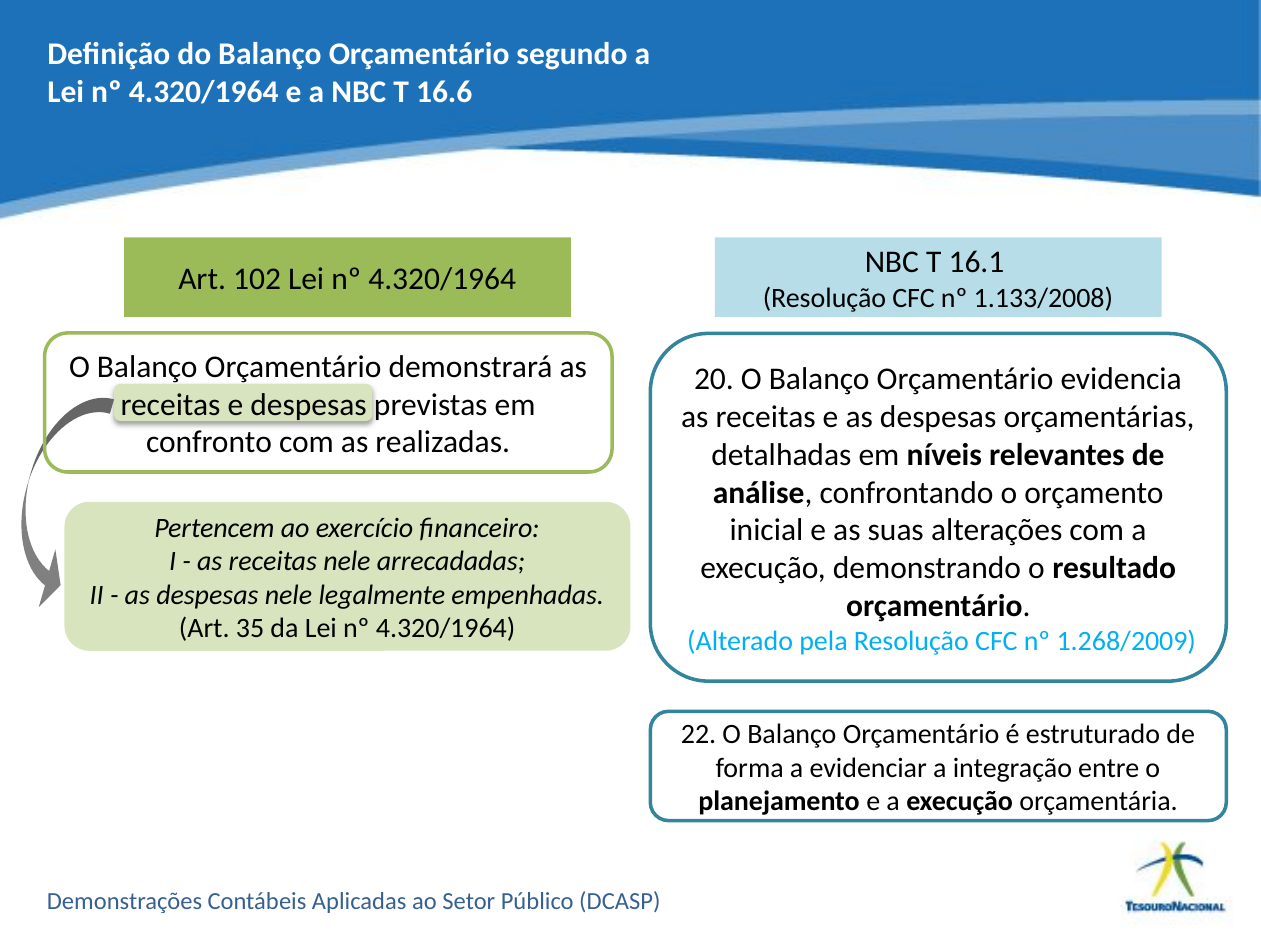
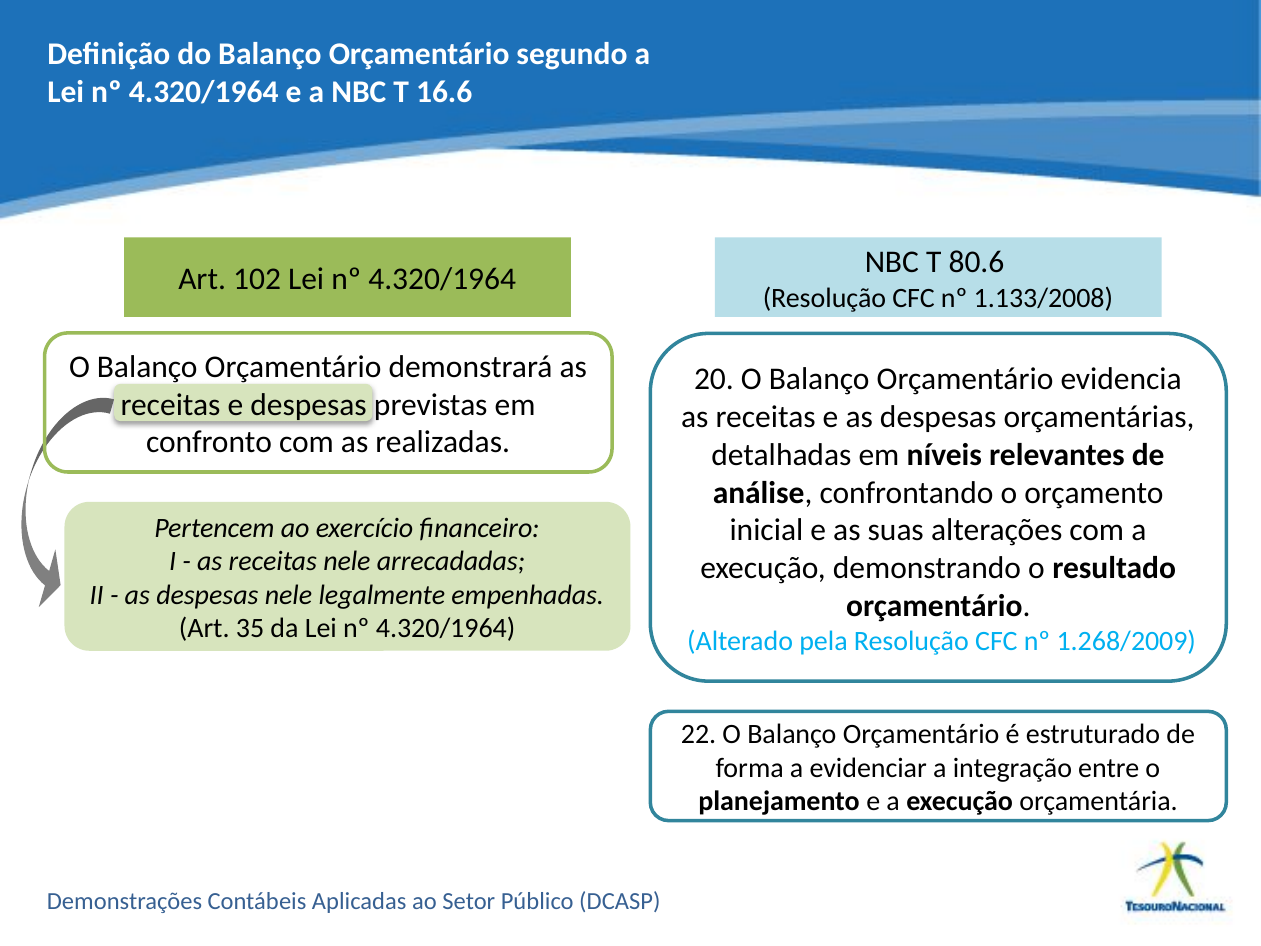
16.1: 16.1 -> 80.6 (976, 262)
